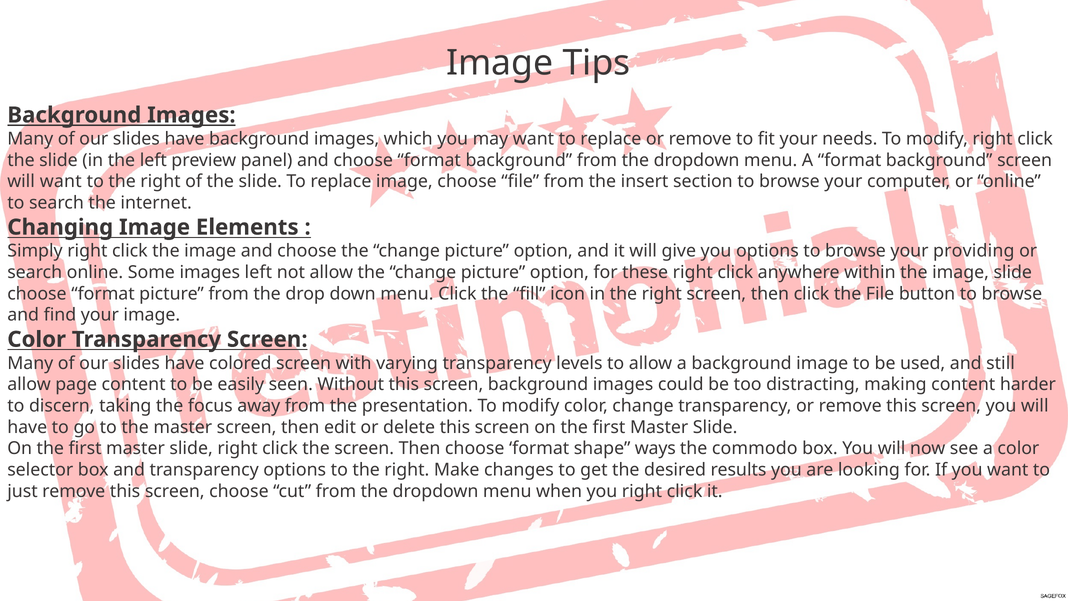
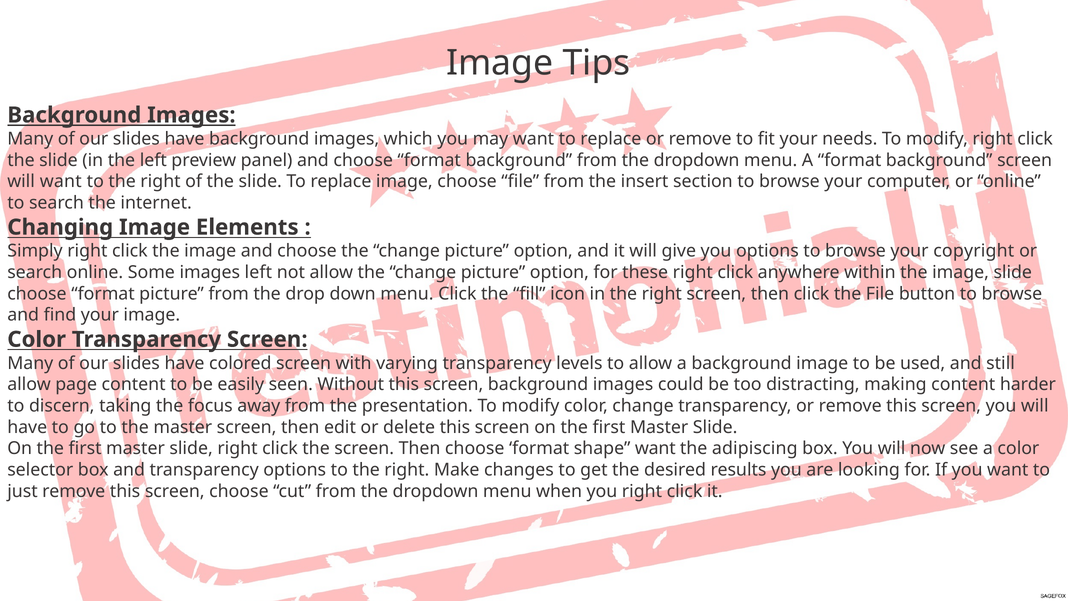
providing: providing -> copyright (974, 251)
shape ways: ways -> want (655, 448)
commodo: commodo -> adipiscing (755, 448)
